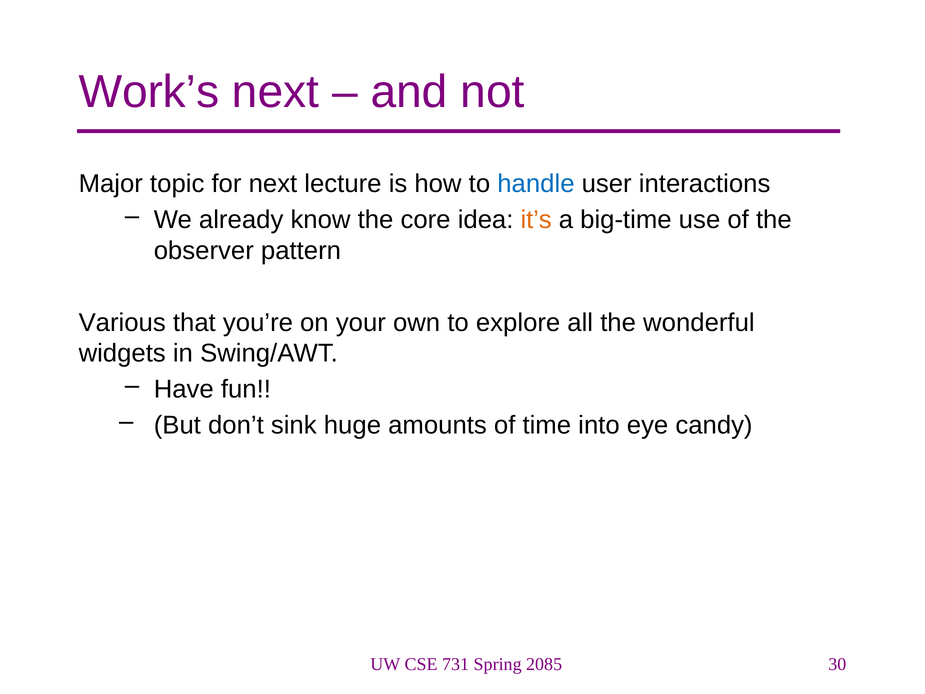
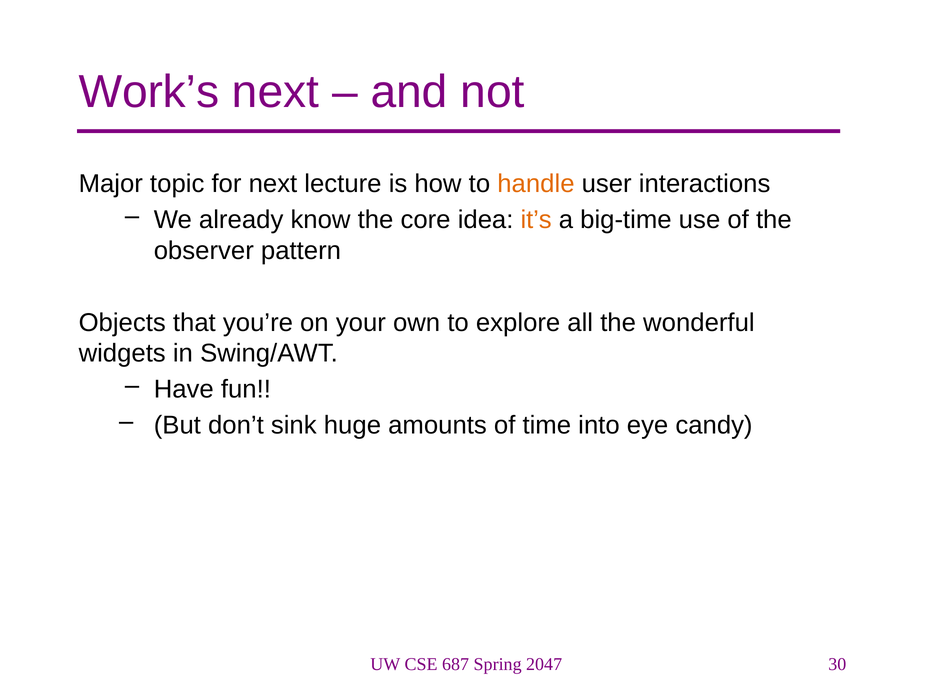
handle colour: blue -> orange (536, 184)
Various: Various -> Objects (122, 323)
731: 731 -> 687 (456, 664)
2085: 2085 -> 2047 (544, 664)
